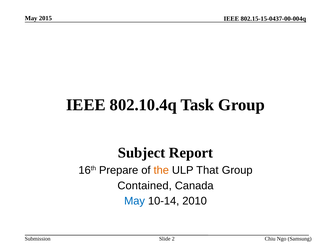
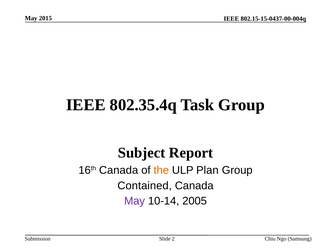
802.10.4q: 802.10.4q -> 802.35.4q (143, 105)
16th Prepare: Prepare -> Canada (119, 170)
That: That -> Plan (207, 170)
May colour: blue -> purple (135, 200)
2010: 2010 -> 2005 (195, 200)
